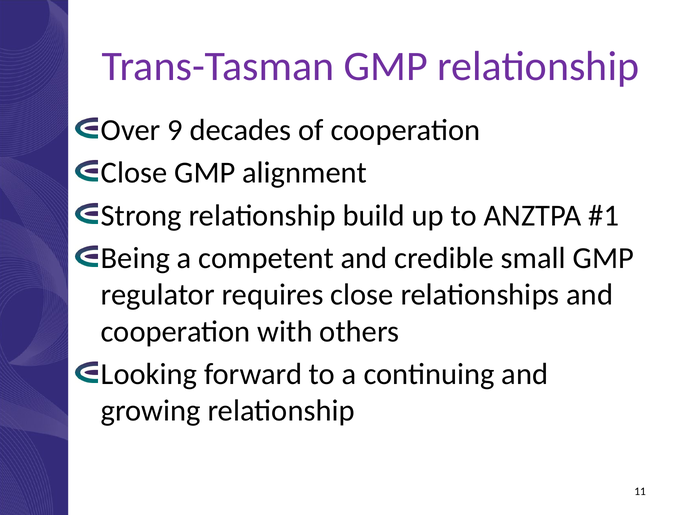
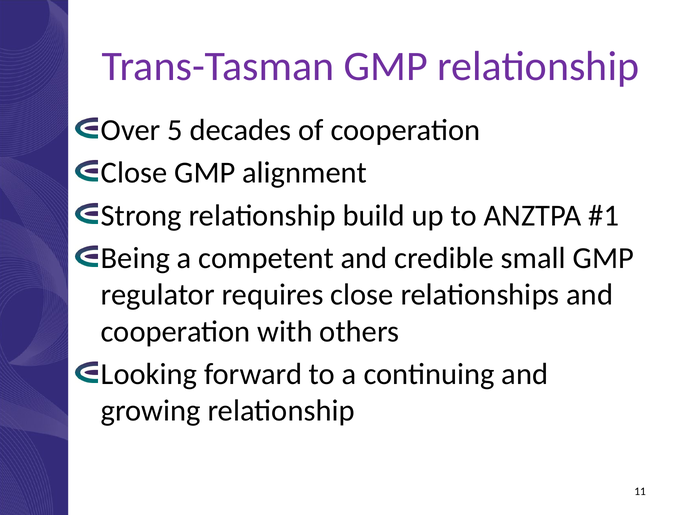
9: 9 -> 5 (175, 130)
